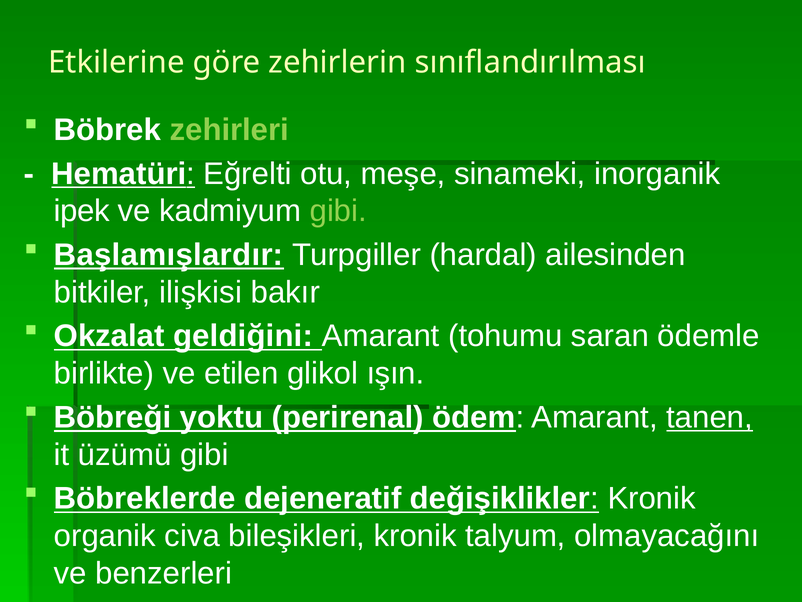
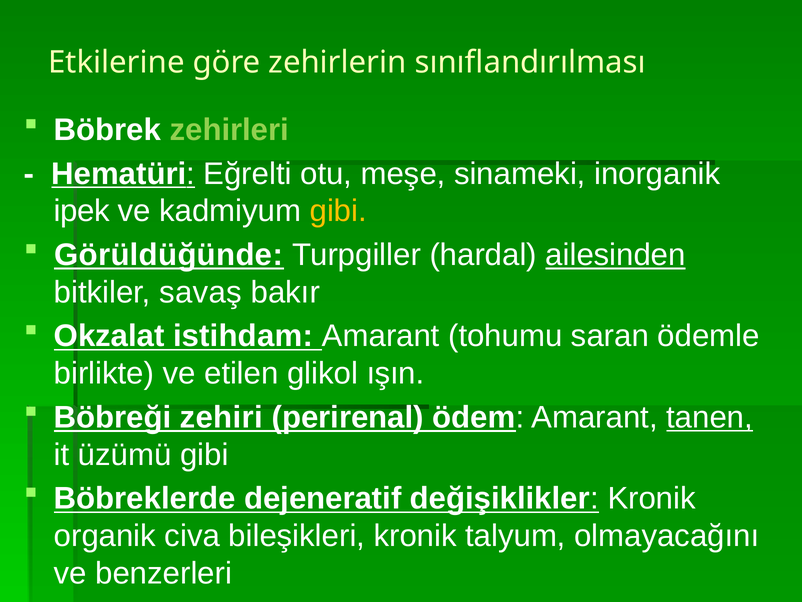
gibi colour: light green -> yellow (338, 211)
Başlamışlardır: Başlamışlardır -> Görüldüğünde (169, 255)
ailesinden underline: none -> present (616, 255)
ilişkisi: ilişkisi -> savaş (201, 292)
geldiğini: geldiğini -> istihdam (243, 336)
yoktu: yoktu -> zehiri (221, 417)
